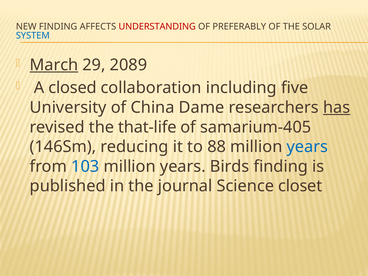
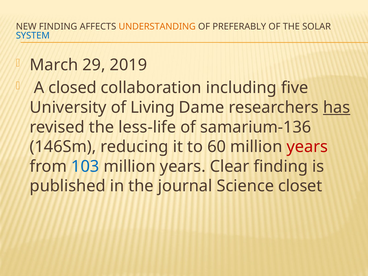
UNDERSTANDING colour: red -> orange (157, 27)
March underline: present -> none (54, 65)
2089: 2089 -> 2019 (128, 65)
China: China -> Living (153, 107)
that-life: that-life -> less-life (147, 127)
samarium-405: samarium-405 -> samarium-136 (256, 127)
88: 88 -> 60 (217, 147)
years colour: blue -> red (307, 147)
Birds: Birds -> Clear (230, 166)
